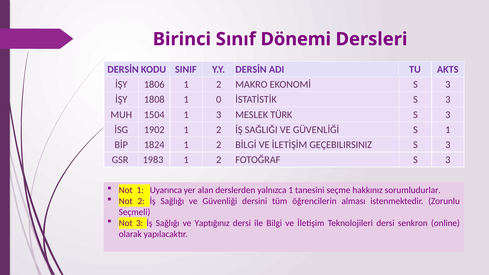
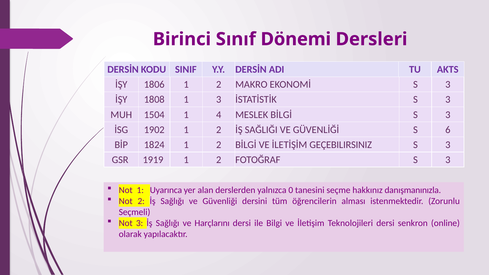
1 0: 0 -> 3 (219, 100)
1 3: 3 -> 4 (219, 115)
MESLEK TÜRK: TÜRK -> BİLGİ (281, 115)
S 1: 1 -> 6 (448, 130)
1983: 1983 -> 1919 (153, 160)
yalnızca 1: 1 -> 0 (291, 190)
sorumludurlar: sorumludurlar -> danışmanınızla (413, 190)
Yaptığınız: Yaptığınız -> Harçlarını (212, 223)
